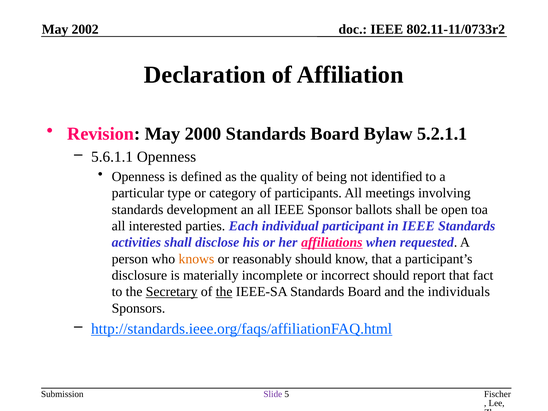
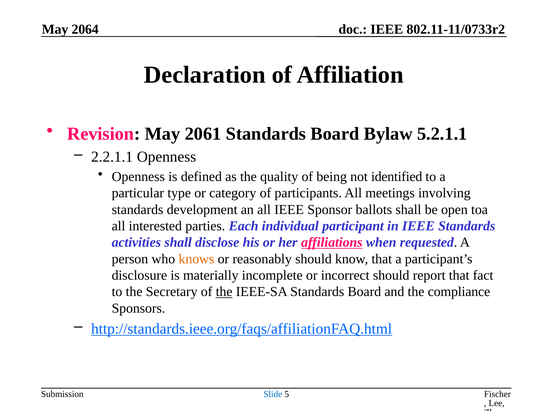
2002: 2002 -> 2064 (85, 29)
2000: 2000 -> 2061 (203, 134)
5.6.1.1: 5.6.1.1 -> 2.2.1.1 (112, 157)
Secretary underline: present -> none (172, 292)
individuals: individuals -> compliance (459, 292)
Slide colour: purple -> blue (273, 394)
